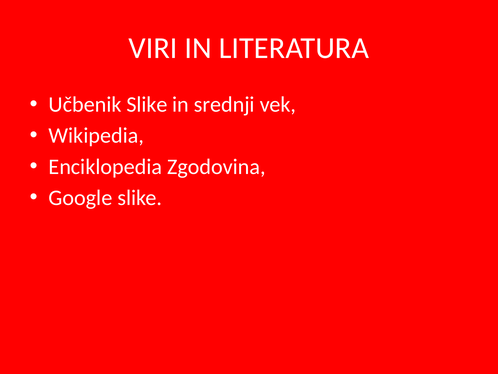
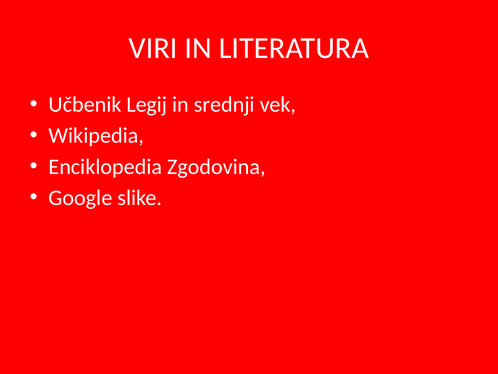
Učbenik Slike: Slike -> Legij (147, 104)
